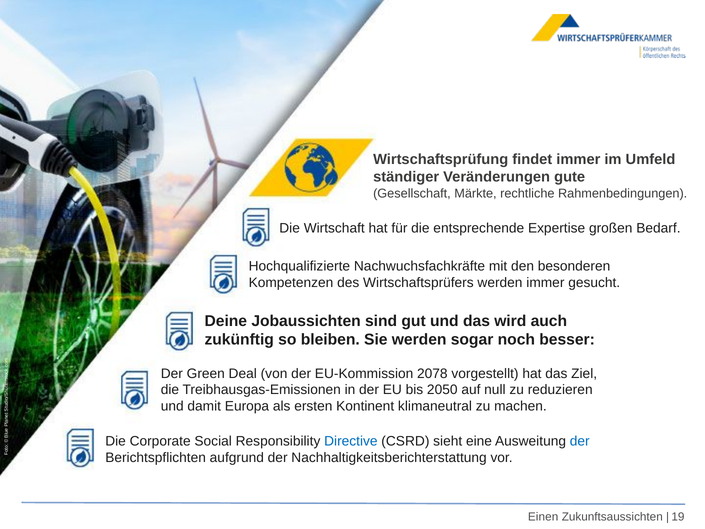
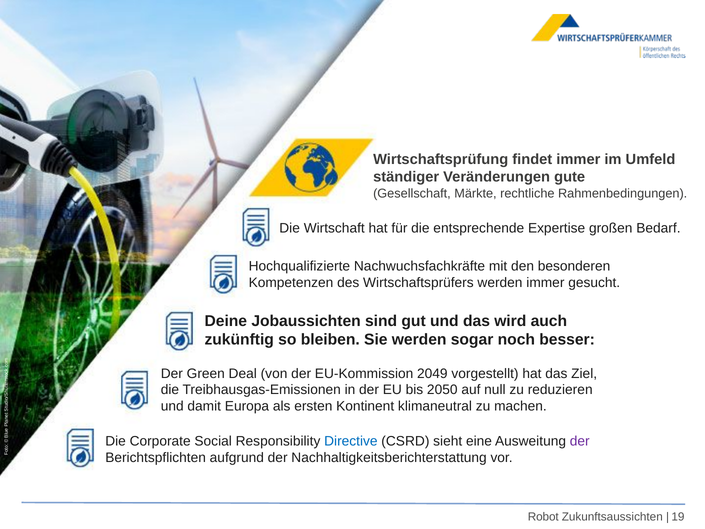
2078: 2078 -> 2049 (432, 373)
der colour: blue -> purple (580, 441)
Einen: Einen -> Robot (543, 517)
